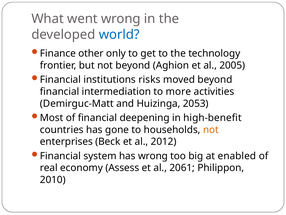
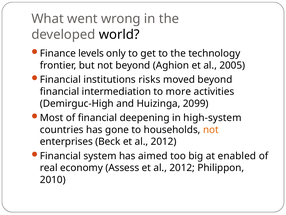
world colour: blue -> black (119, 35)
other: other -> levels (91, 53)
Demirguc-Matt: Demirguc-Matt -> Demirguc-High (77, 103)
2053: 2053 -> 2099 (196, 103)
high-benefit: high-benefit -> high-system (212, 118)
has wrong: wrong -> aimed (153, 156)
2061: 2061 -> 2012 (182, 167)
